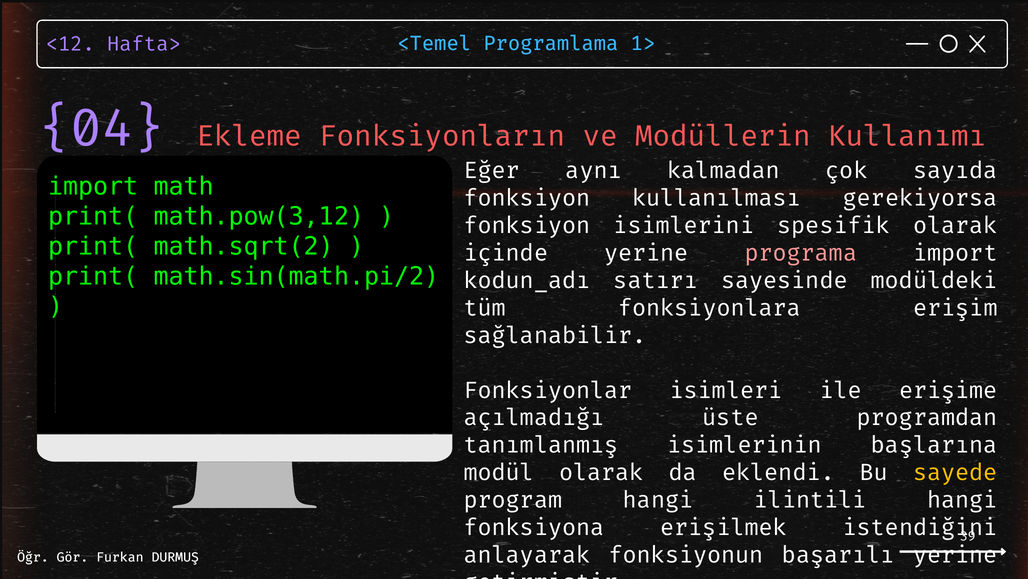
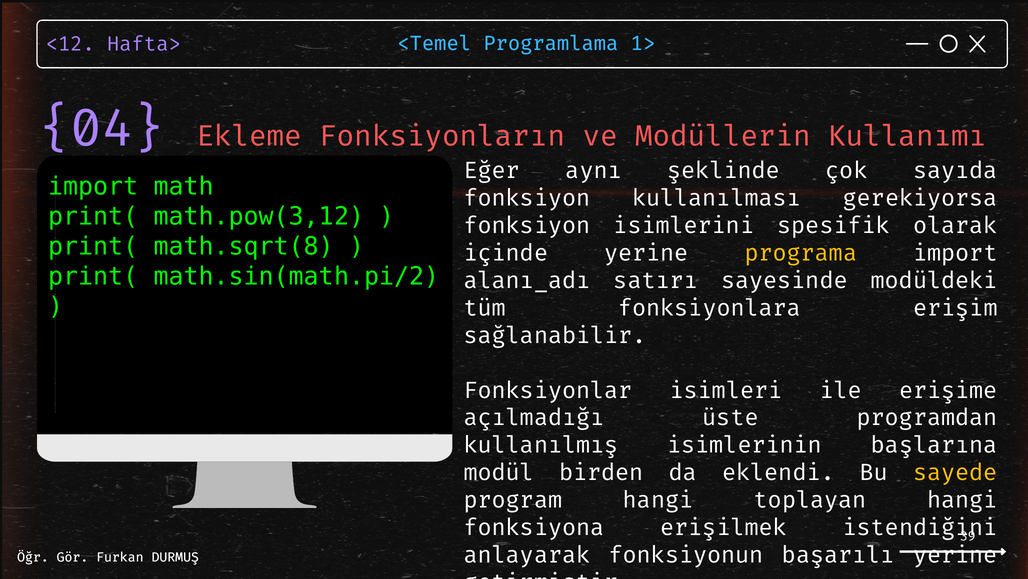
kalmadan: kalmadan -> şeklinde (724, 171)
math.sqrt(2: math.sqrt(2 -> math.sqrt(8 (244, 246)
programa colour: pink -> yellow (801, 253)
kodun_adı: kodun_adı -> alanı_adı (527, 280)
tanımlanmış: tanımlanmış -> kullanılmış (541, 445)
modül olarak: olarak -> birden (601, 472)
ilintili: ilintili -> toplayan (810, 500)
